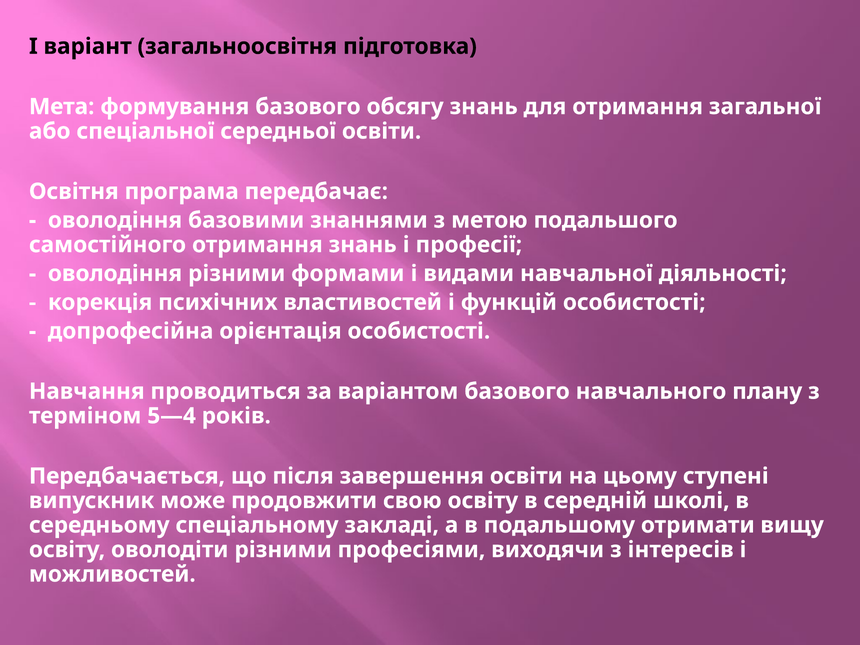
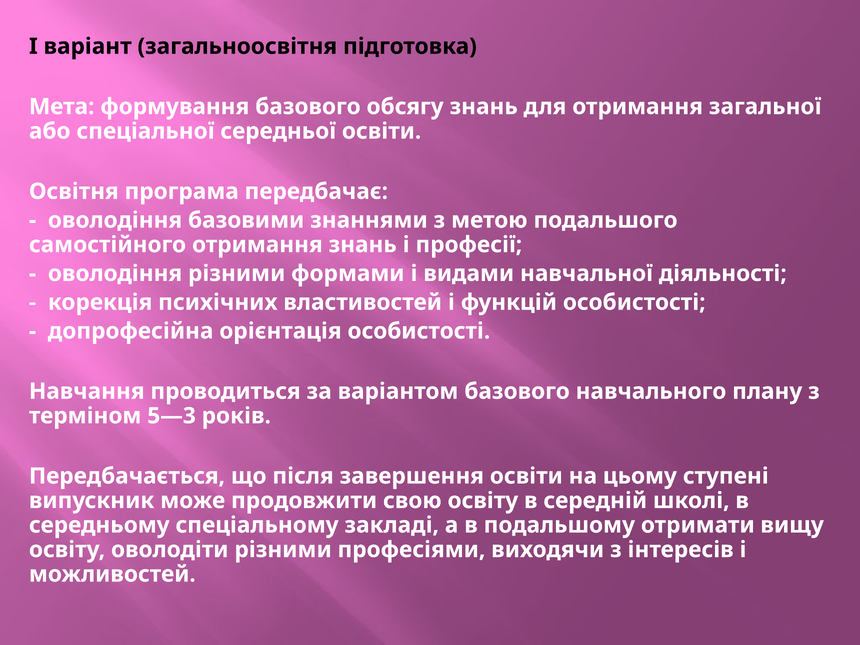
5—4: 5—4 -> 5—3 (172, 416)
